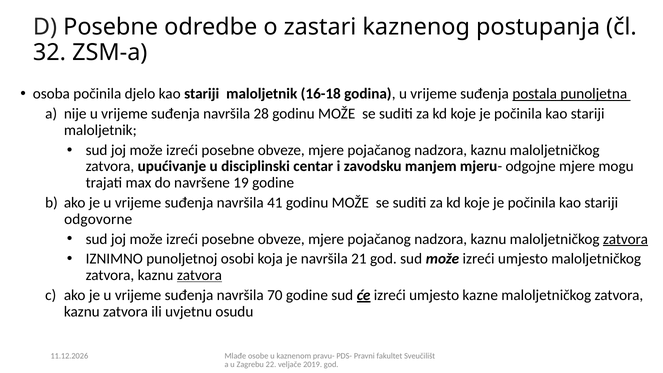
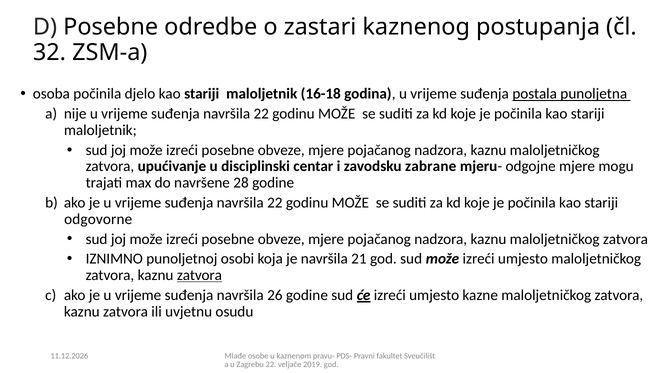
28: 28 -> 22 (261, 114)
manjem: manjem -> zabrane (431, 166)
19: 19 -> 28 (241, 183)
41: 41 -> 22 (275, 203)
zatvora underline: present -> none (625, 239)
70: 70 -> 26 (275, 295)
